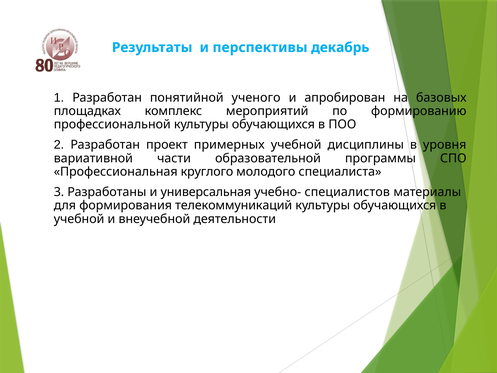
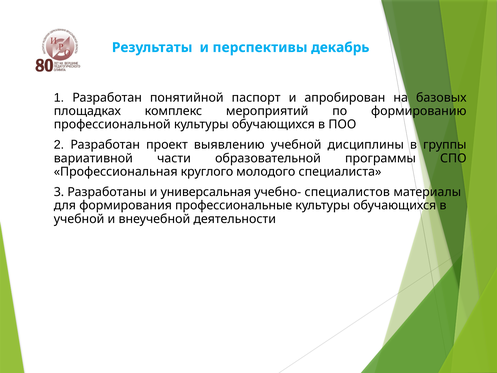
ученого: ученого -> паспорт (256, 98)
примерных: примерных -> выявлению (229, 145)
уровня: уровня -> группы (445, 145)
телекоммуникаций: телекоммуникаций -> профессиональные (234, 205)
